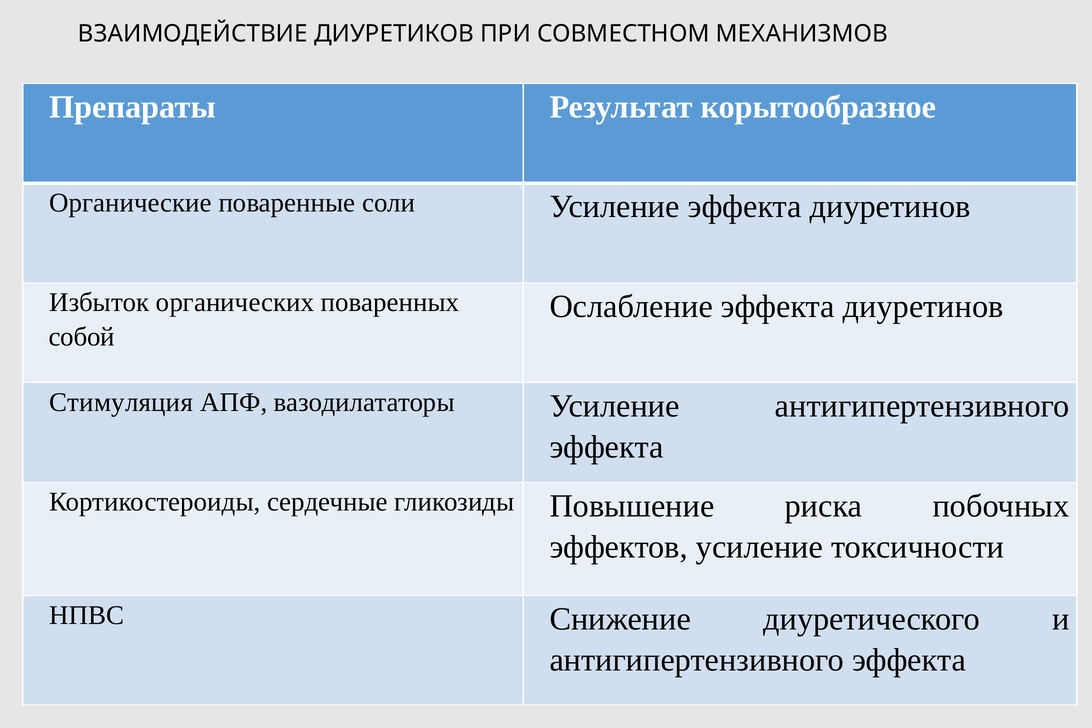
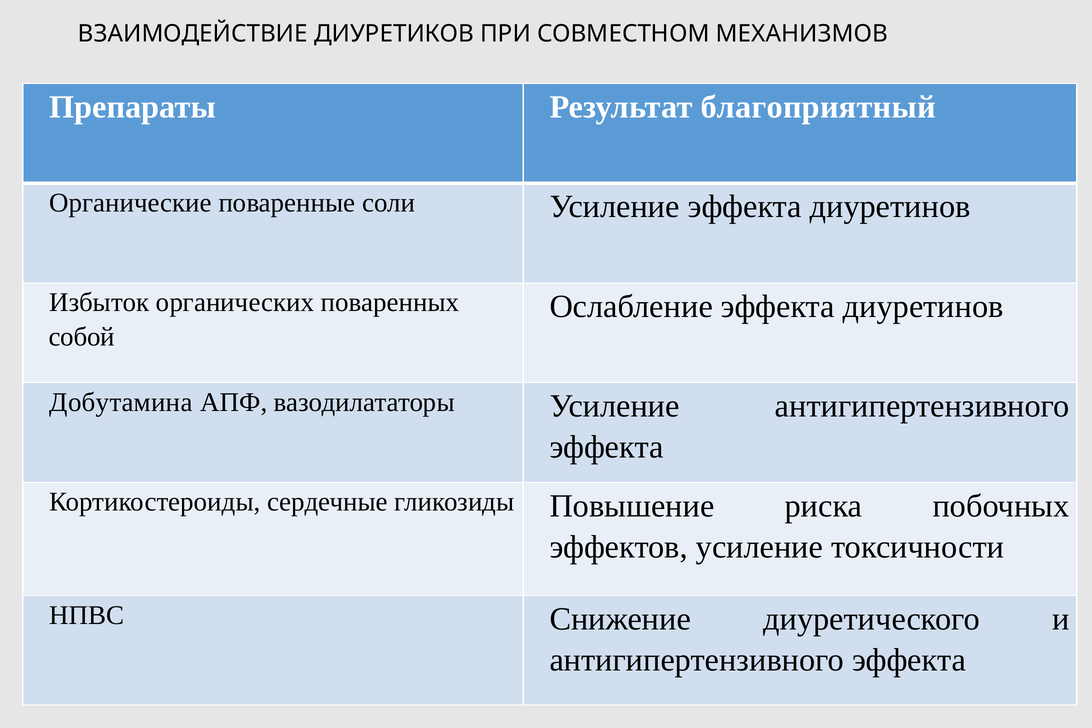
корытообразное: корытообразное -> благоприятный (818, 107)
Стимуляция: Стимуляция -> Добутамина (121, 402)
